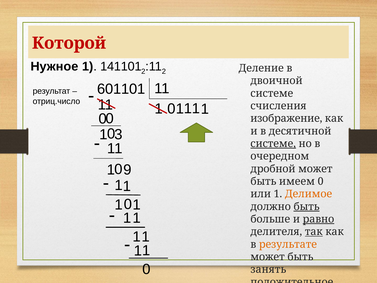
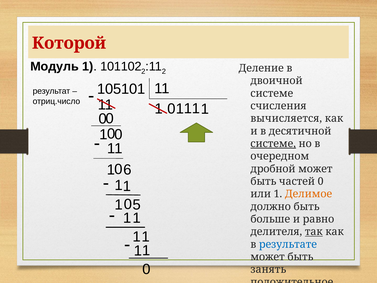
Нужное: Нужное -> Модуль (55, 66)
141101: 141101 -> 101102 (121, 66)
601101: 601101 -> 105101 (121, 89)
изображение: изображение -> вычисляется (286, 118)
1 3: 3 -> 0 (118, 135)
9: 9 -> 6 (128, 170)
имеем: имеем -> частей (297, 181)
1: 1 -> 5 (137, 205)
быть underline: present -> none (307, 206)
равно underline: present -> none (318, 219)
результате colour: orange -> blue (288, 244)
